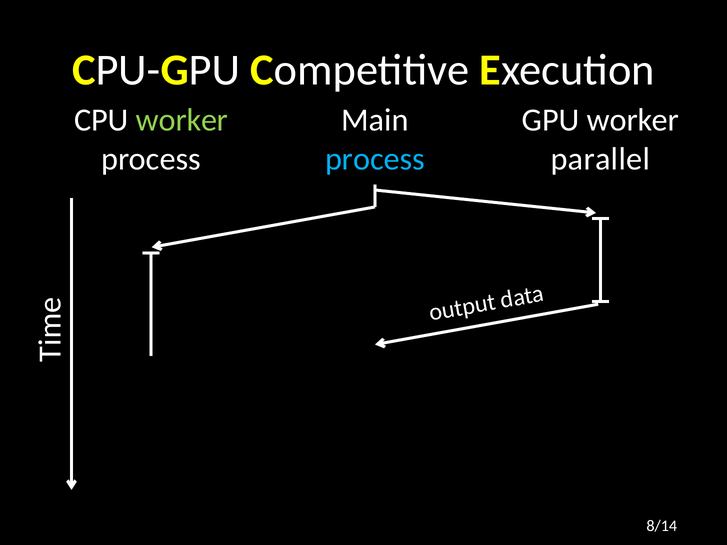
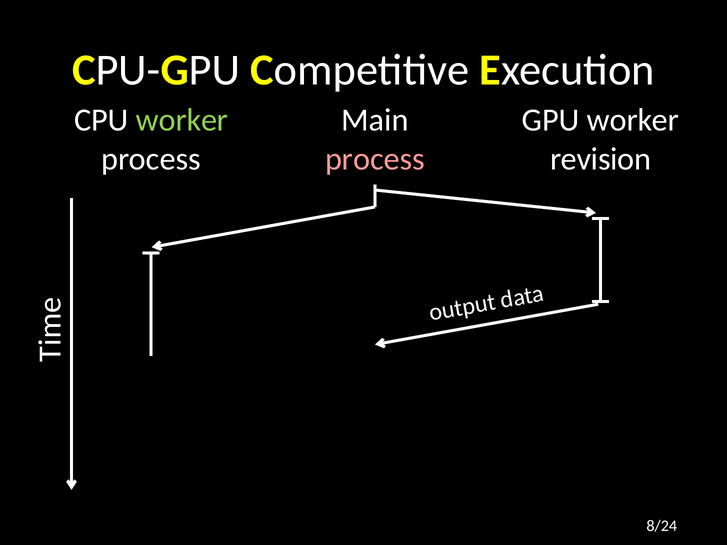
process colour: light blue -> pink (375, 159)
parallel: parallel -> revision (601, 159)
8/14: 8/14 -> 8/24 (662, 526)
